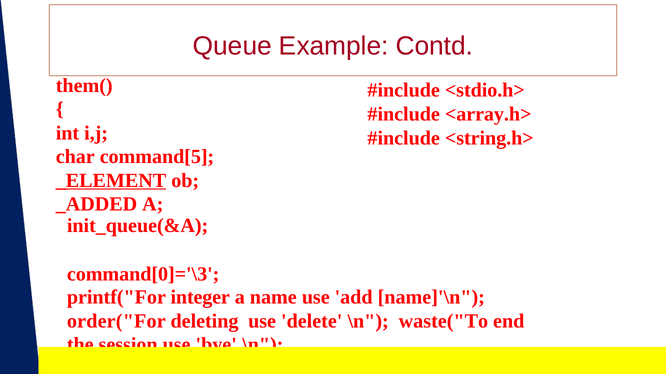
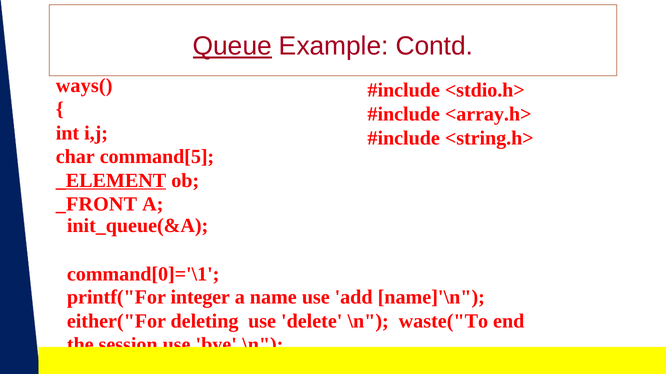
Queue underline: none -> present (232, 46)
them(: them( -> ways( (84, 86)
_ADDED: _ADDED -> _FRONT (96, 205)
command[0]='\3: command[0]='\3 -> command[0]='\1 (143, 274)
order("For: order("For -> either("For (116, 321)
